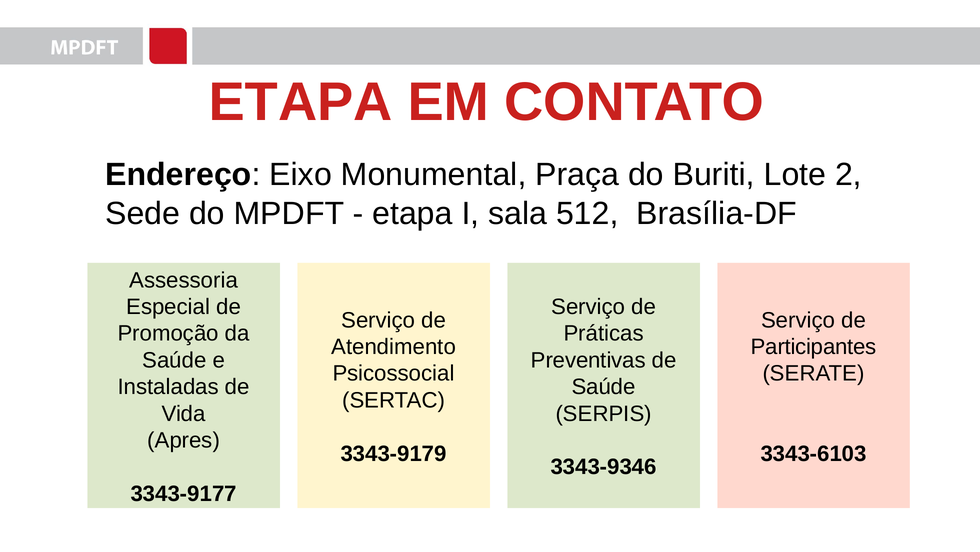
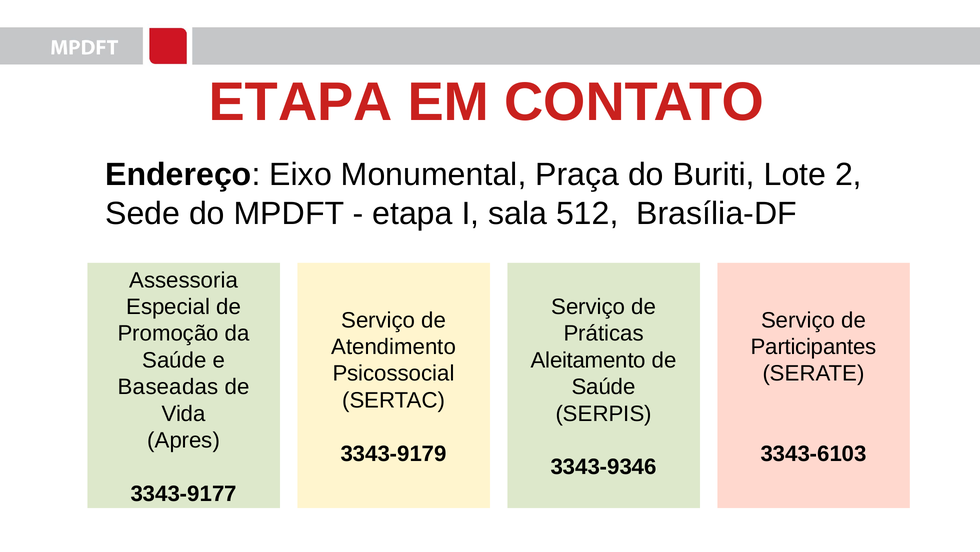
Preventivas: Preventivas -> Aleitamento (588, 360)
Instaladas: Instaladas -> Baseadas (168, 386)
